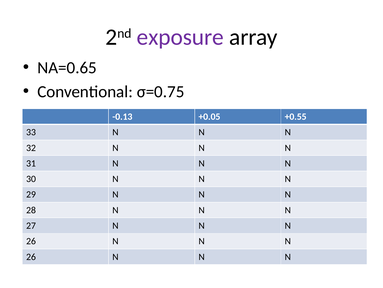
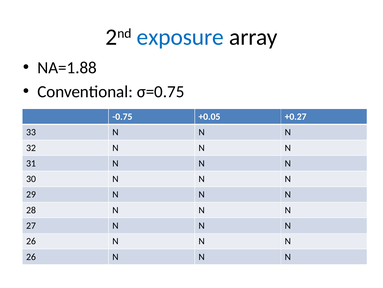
exposure colour: purple -> blue (180, 37)
NA=0.65: NA=0.65 -> NA=1.88 (67, 68)
-0.13: -0.13 -> -0.75 (122, 116)
+0.55: +0.55 -> +0.27 (296, 116)
